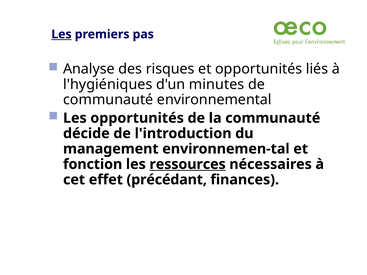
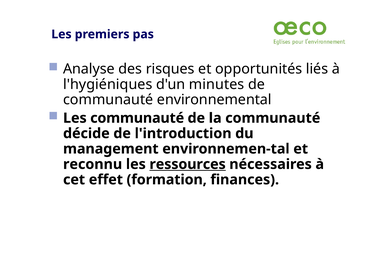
Les underline: present -> none (61, 34)
Les opportunités: opportunités -> communauté (137, 118)
fonction: fonction -> reconnu (93, 164)
précédant: précédant -> formation (167, 180)
